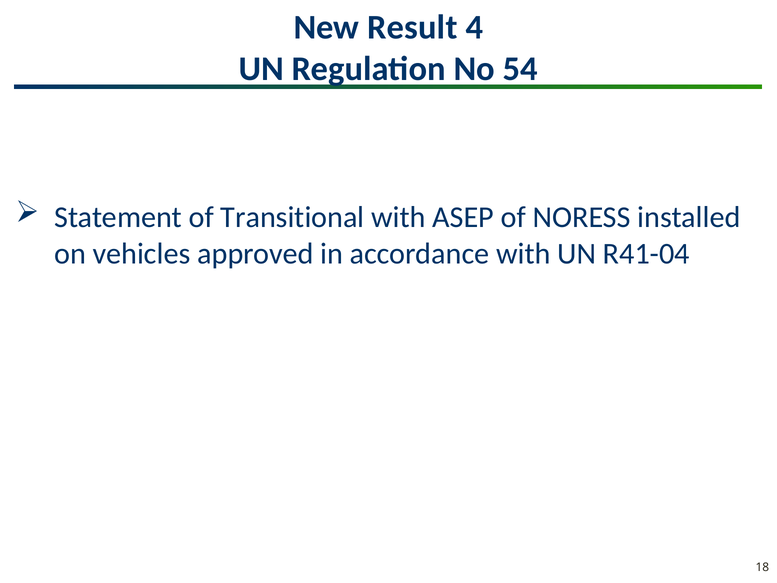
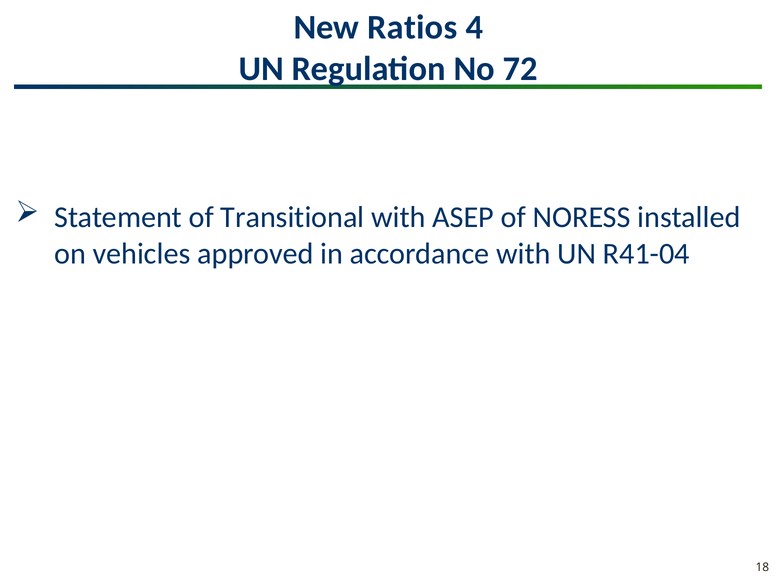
Result: Result -> Ratios (412, 28)
54: 54 -> 72 (520, 69)
